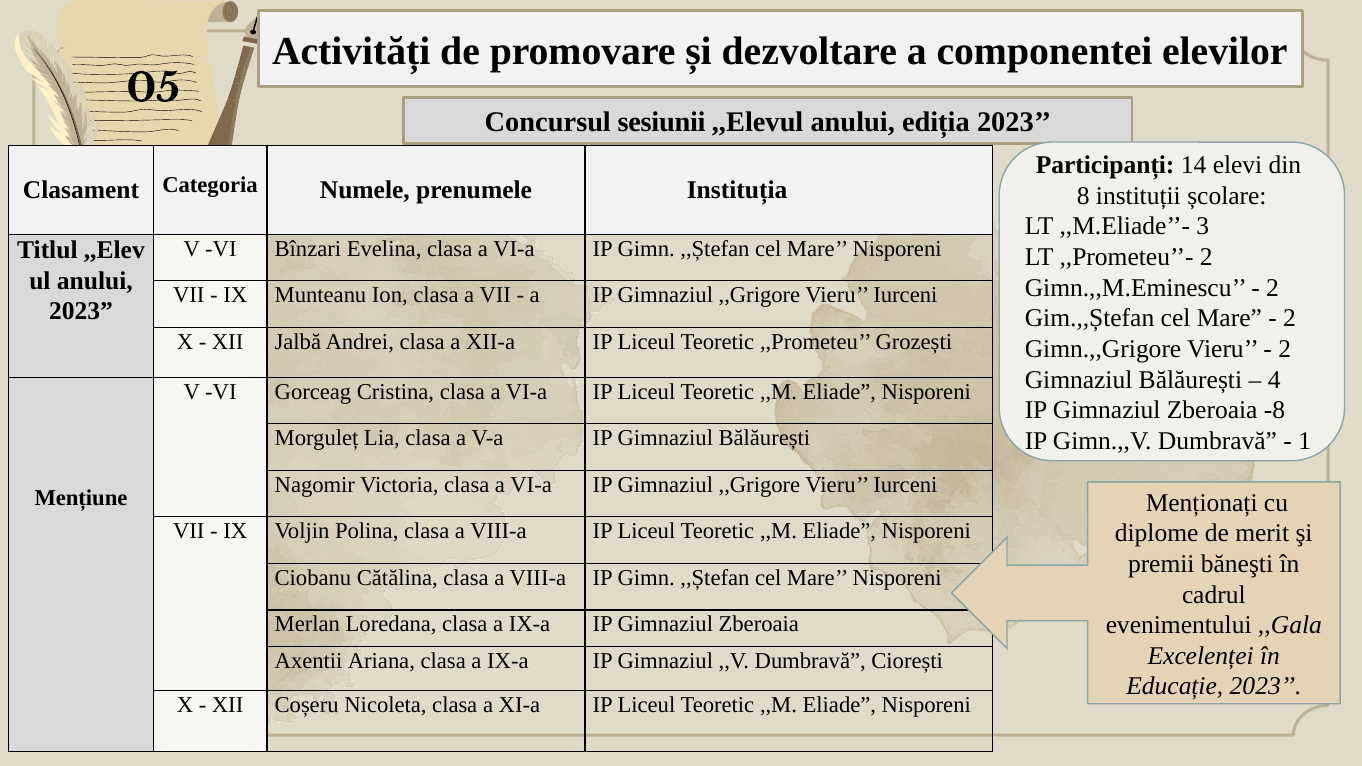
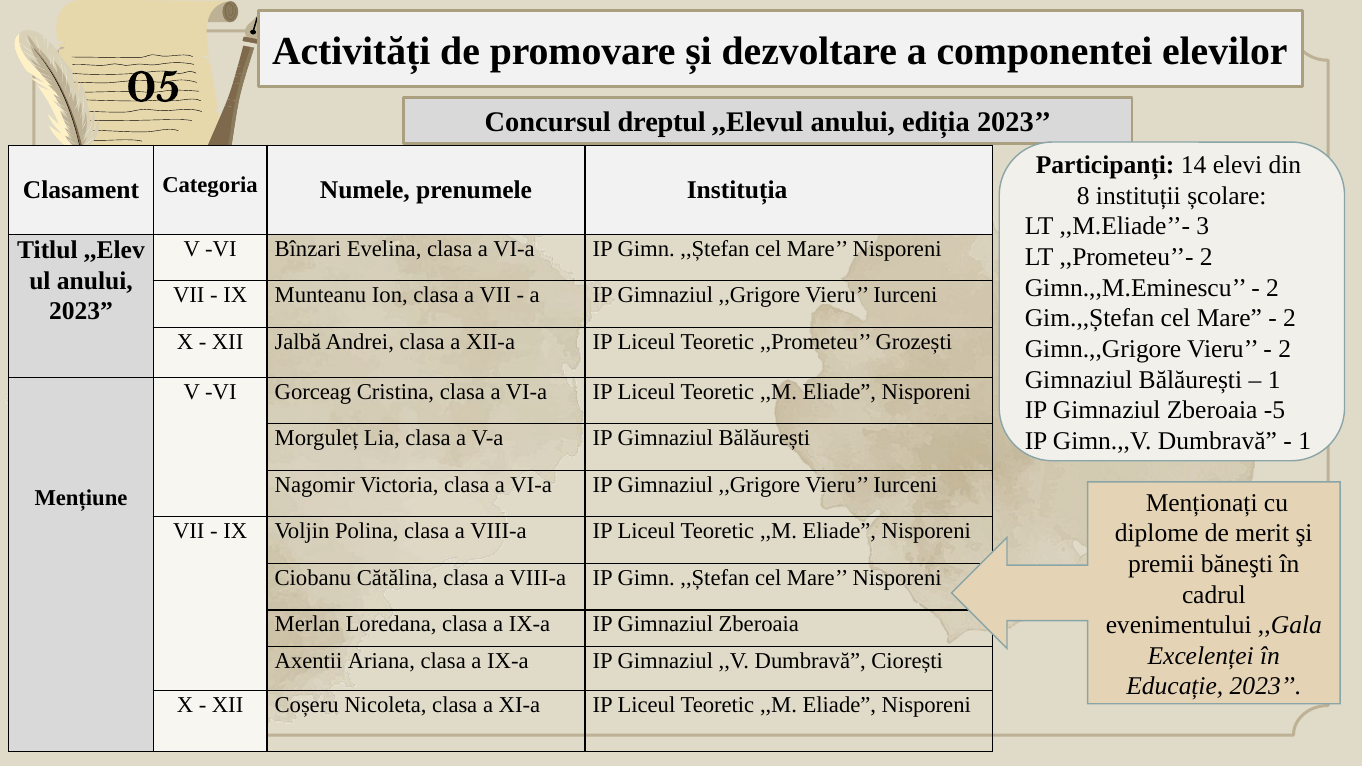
sesiunii: sesiunii -> dreptul (662, 122)
4: 4 -> 1 (1274, 380)
-8: -8 -> -5 (1274, 410)
